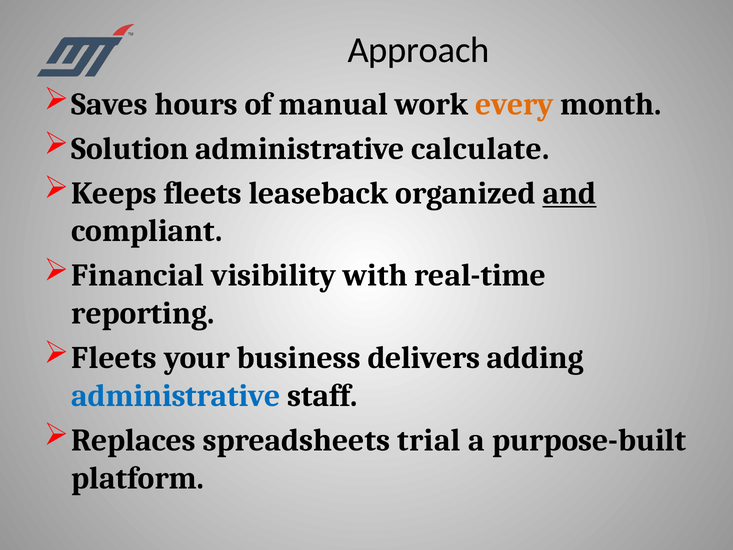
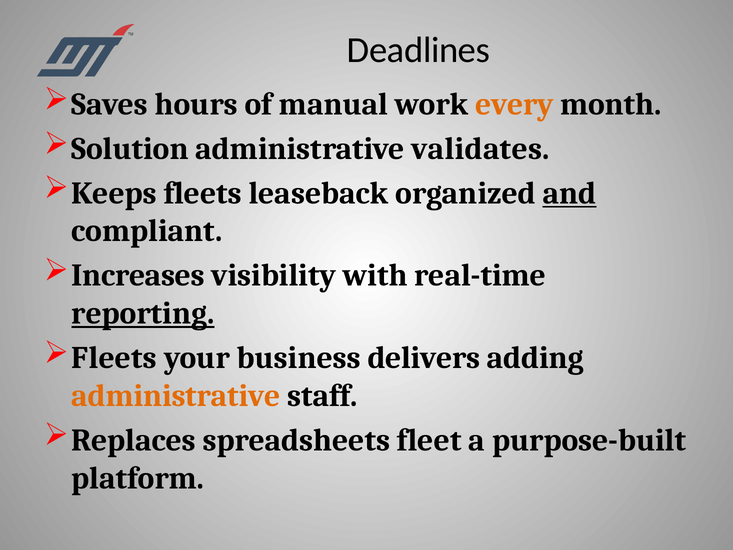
Approach: Approach -> Deadlines (419, 50)
calculate: calculate -> validates (480, 149)
Financial: Financial -> Increases (138, 275)
reporting underline: none -> present (143, 313)
administrative colour: blue -> orange (176, 396)
trial: trial -> fleet (429, 440)
